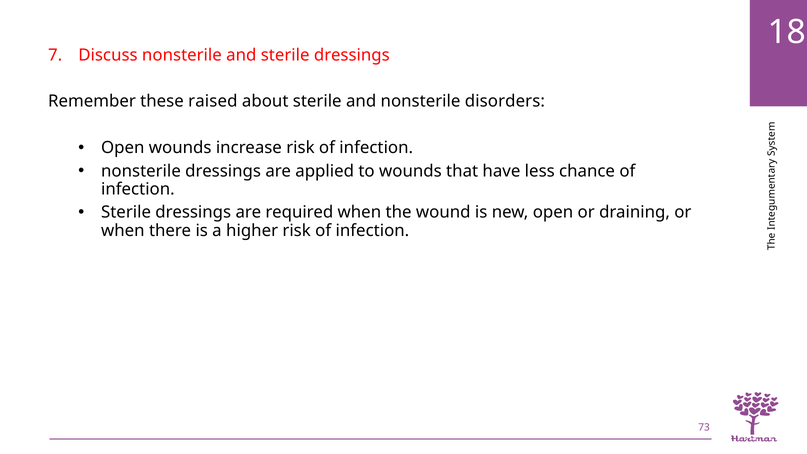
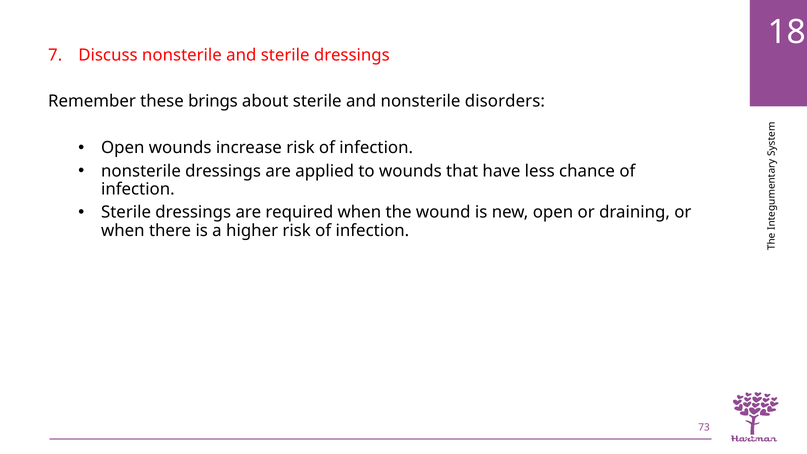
raised: raised -> brings (213, 101)
